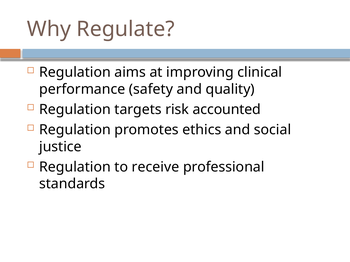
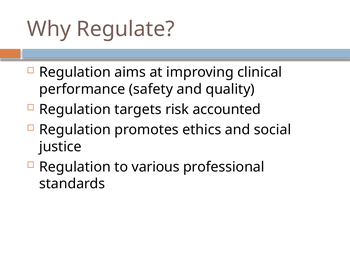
receive: receive -> various (156, 167)
